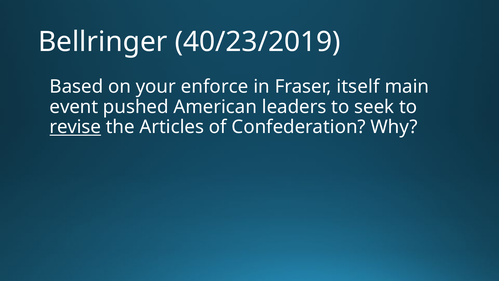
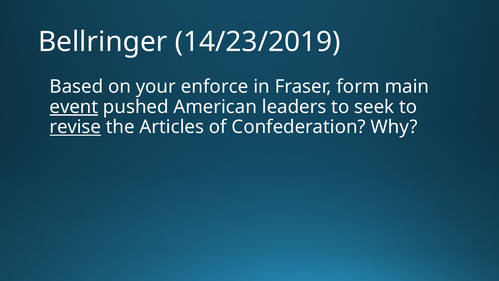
40/23/2019: 40/23/2019 -> 14/23/2019 (258, 42)
itself: itself -> form (358, 87)
event underline: none -> present (74, 107)
